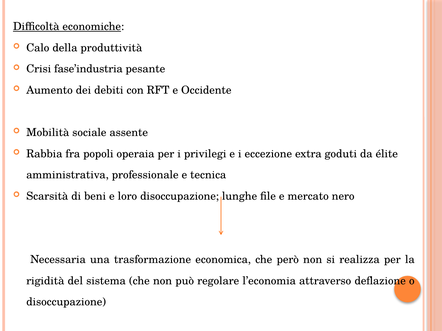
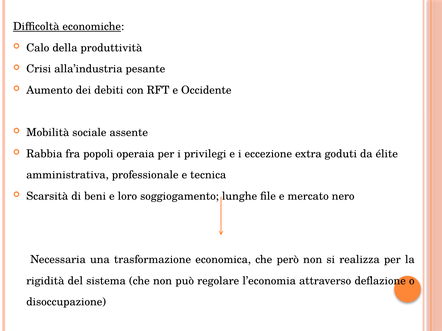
fase’industria: fase’industria -> alla’industria (88, 69)
loro disoccupazione: disoccupazione -> soggiogamento (180, 196)
